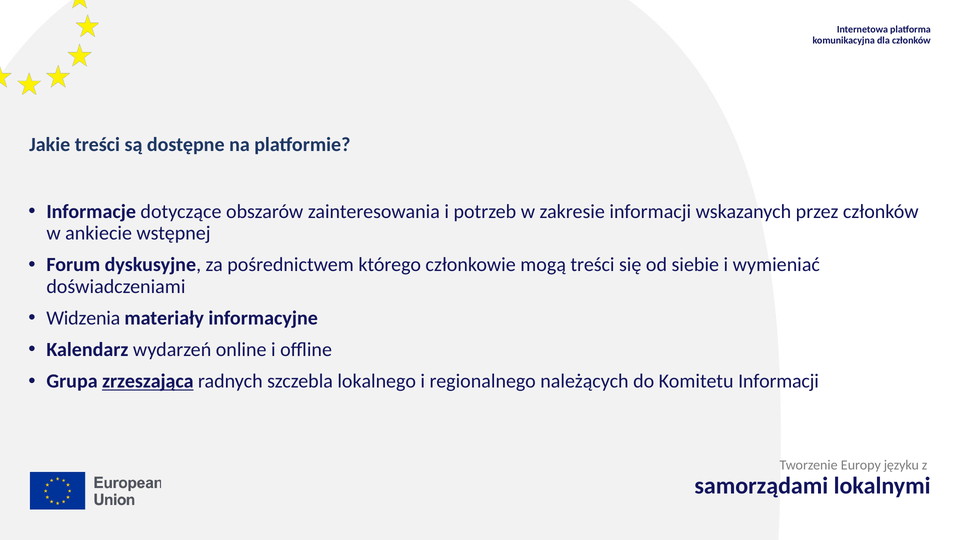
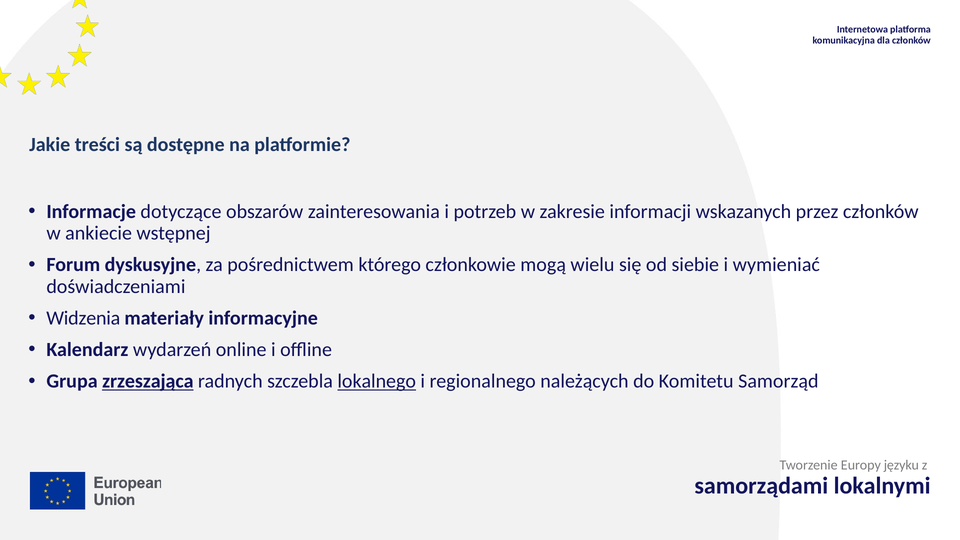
mogą treści: treści -> wielu (592, 265)
lokalnego underline: none -> present (377, 381)
Komitetu Informacji: Informacji -> Samorząd (778, 381)
